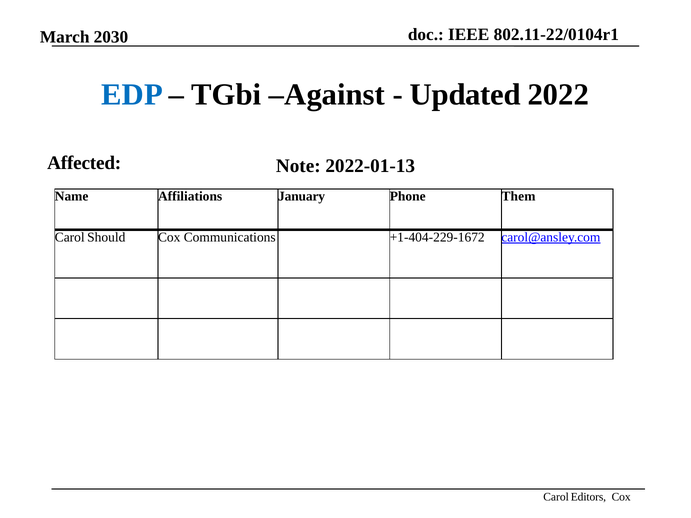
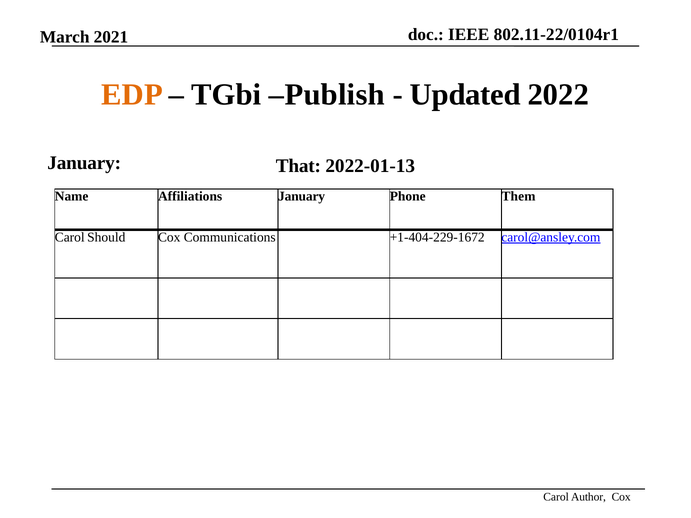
2030: 2030 -> 2021 (111, 37)
EDP colour: blue -> orange (132, 95)
Against: Against -> Publish (327, 95)
Affected: Affected -> January (84, 163)
Note: Note -> That (298, 166)
Editors: Editors -> Author (588, 497)
